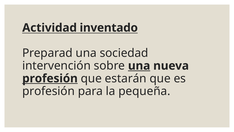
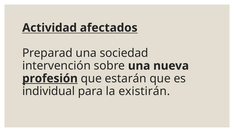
inventado: inventado -> afectados (109, 28)
una underline: present -> none (139, 66)
profesión: profesión -> individual (49, 91)
pequeña: pequeña -> existirán (144, 91)
